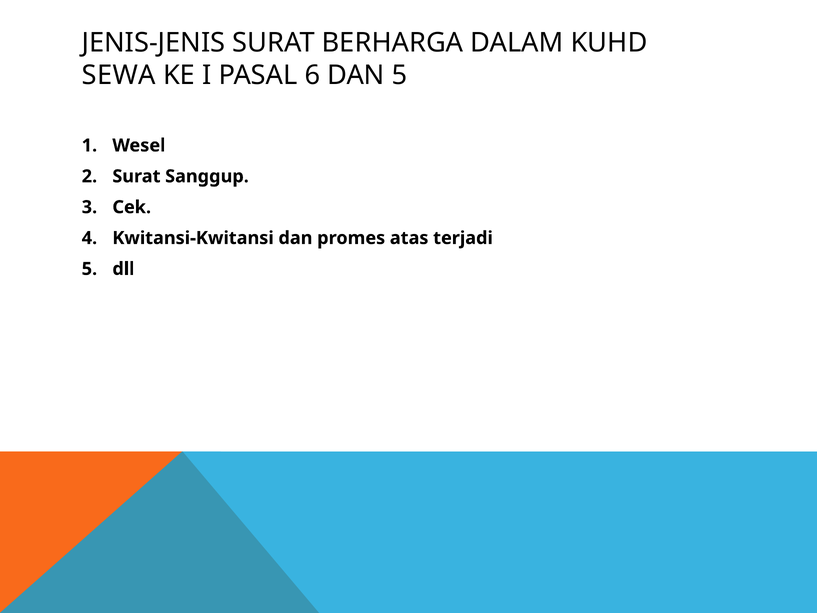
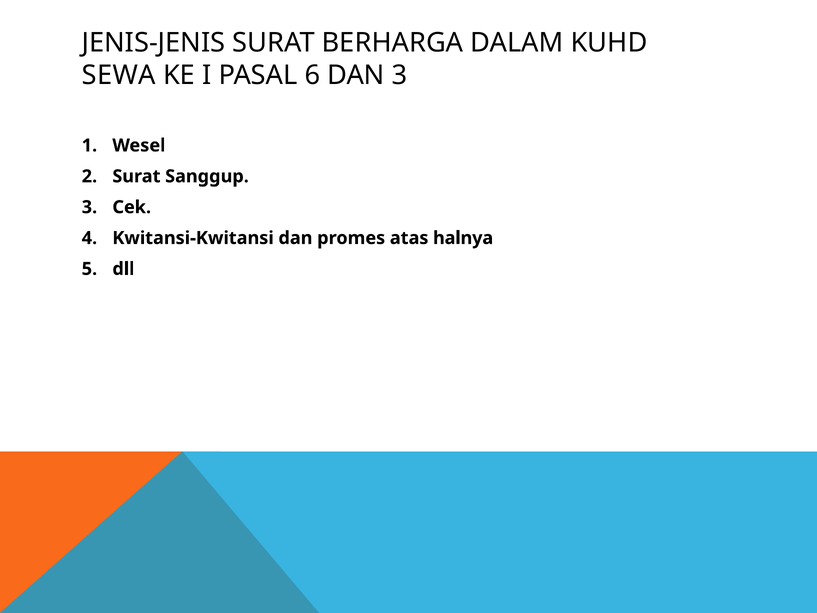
DAN 5: 5 -> 3 (400, 75)
terjadi: terjadi -> halnya (463, 238)
